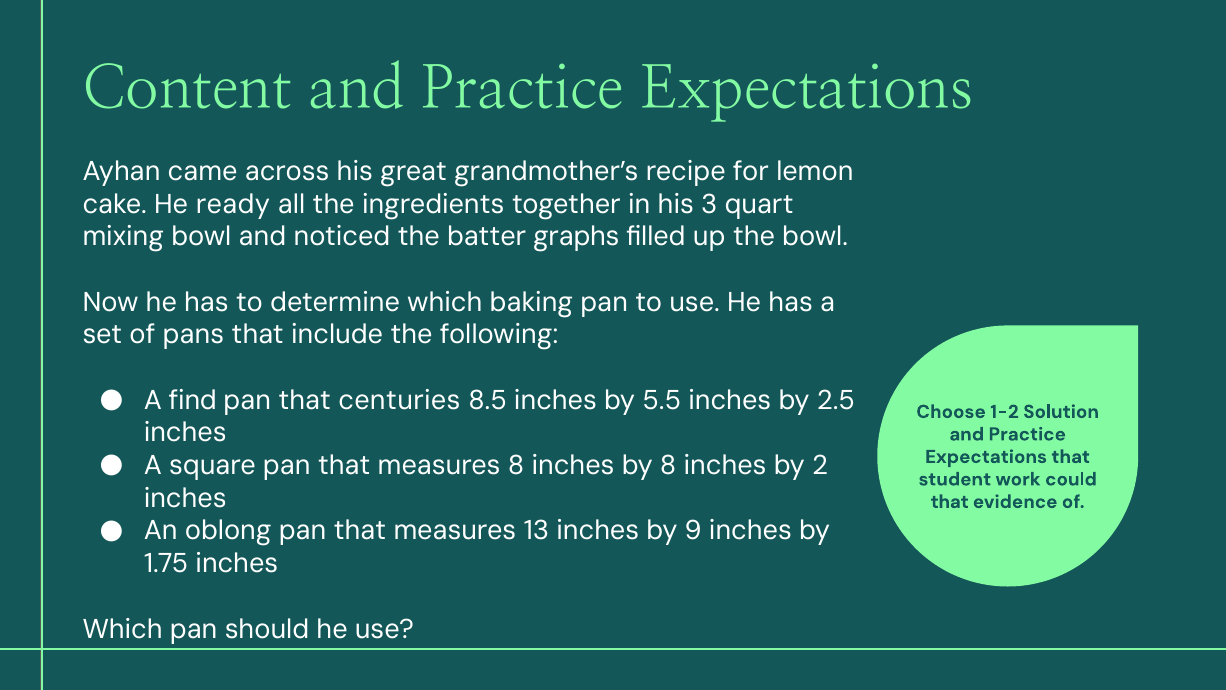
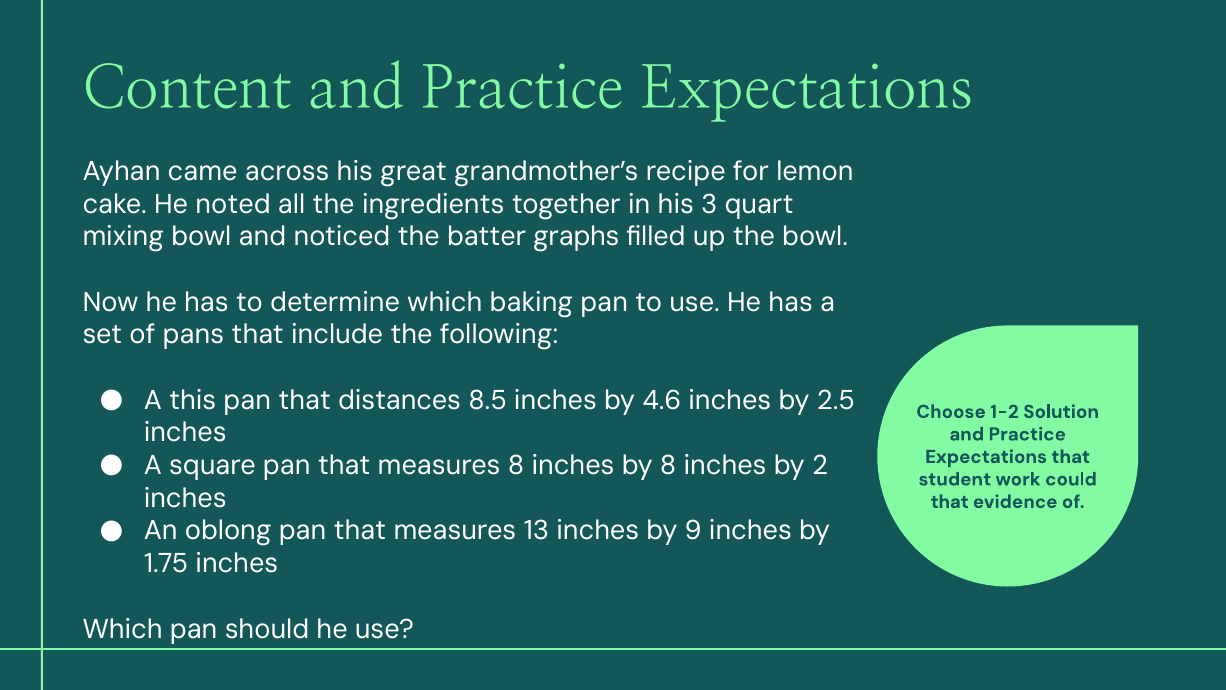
ready: ready -> noted (233, 204)
find: find -> this (193, 400)
centuries: centuries -> distances (400, 400)
5.5: 5.5 -> 4.6 (662, 400)
